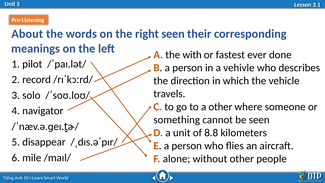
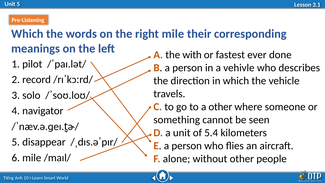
About: About -> Which (27, 34)
right seen: seen -> mile (173, 34)
8.8: 8.8 -> 5.4 (211, 133)
